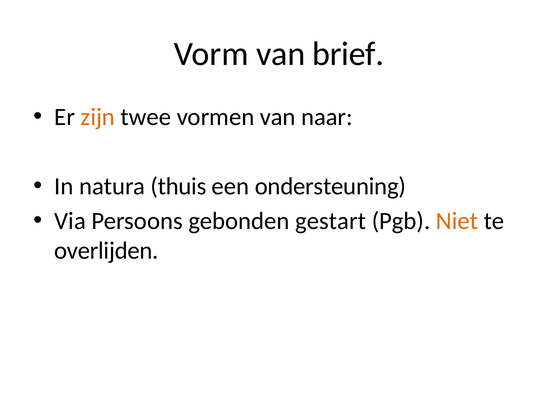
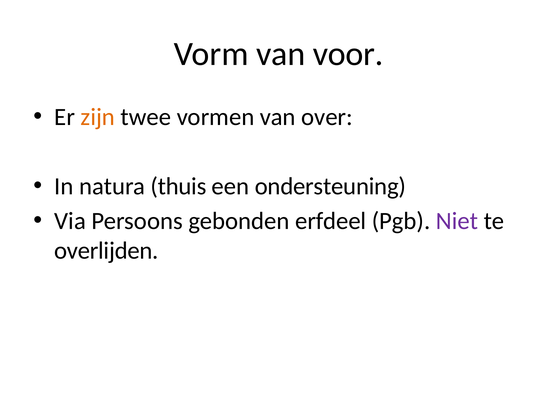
brief: brief -> voor (348, 54)
naar: naar -> over (327, 117)
gestart: gestart -> erfdeel (331, 221)
Niet colour: orange -> purple (457, 221)
